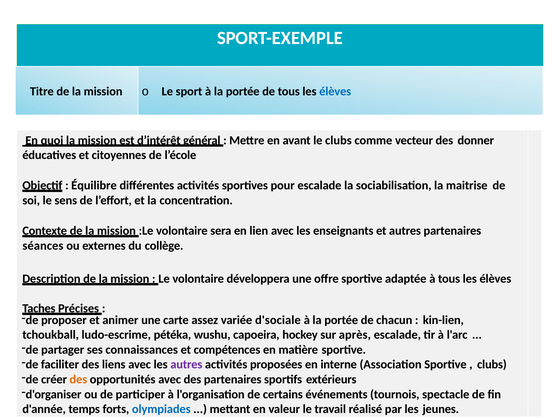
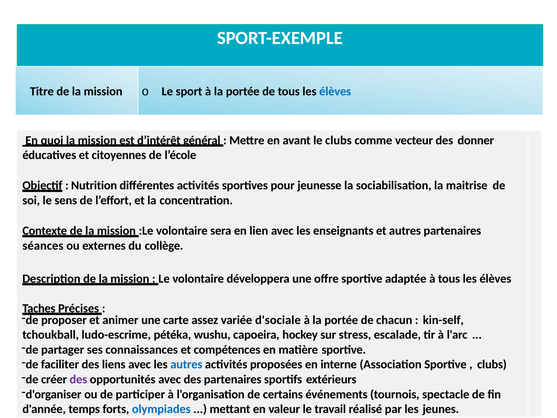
Équilibre: Équilibre -> Nutrition (94, 185)
pour escalade: escalade -> jeunesse (319, 185)
kin-lien: kin-lien -> kin-self (443, 320)
après: après -> stress (355, 335)
autres colour: purple -> blue (186, 364)
des colour: orange -> purple (78, 379)
